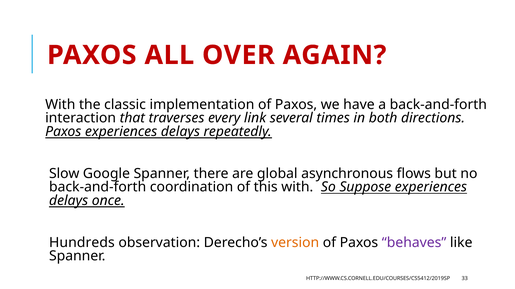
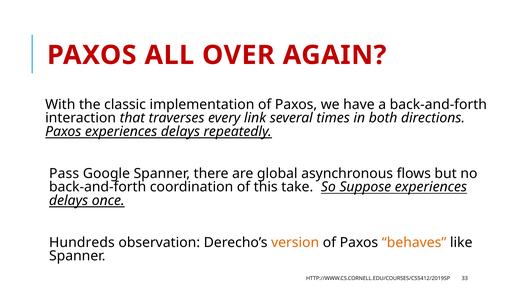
Slow: Slow -> Pass (64, 174)
this with: with -> take (297, 187)
behaves colour: purple -> orange (414, 243)
